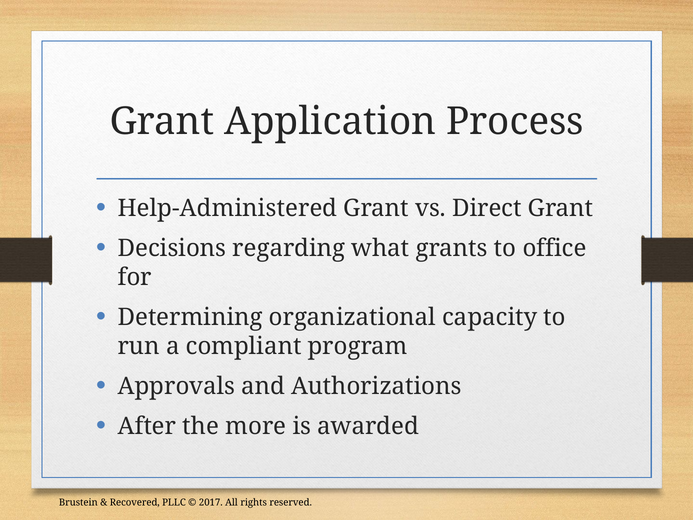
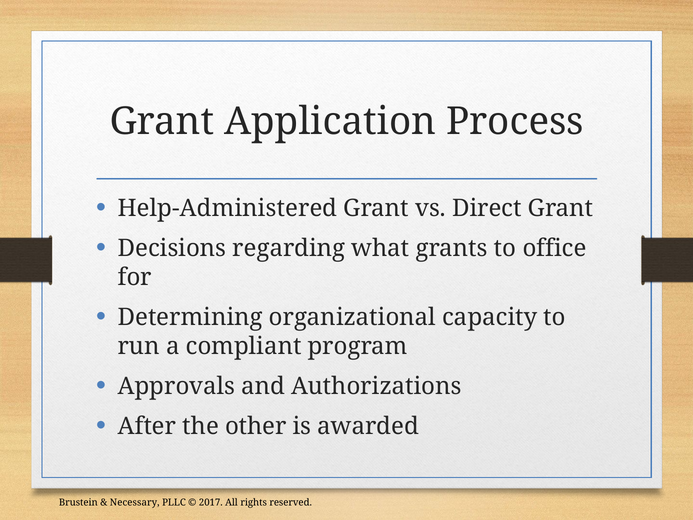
more: more -> other (256, 426)
Recovered: Recovered -> Necessary (135, 502)
